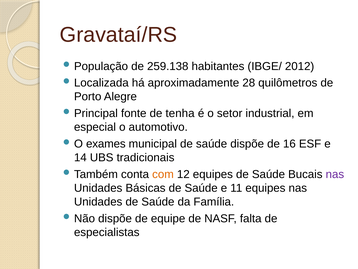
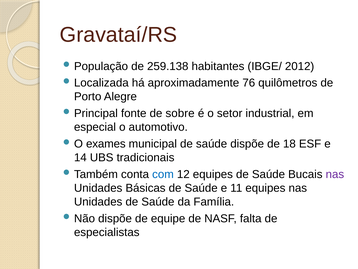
28: 28 -> 76 (249, 83)
tenha: tenha -> sobre (180, 113)
16: 16 -> 18 (289, 144)
com colour: orange -> blue (163, 174)
